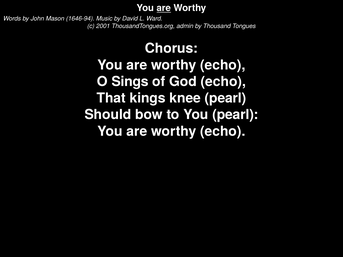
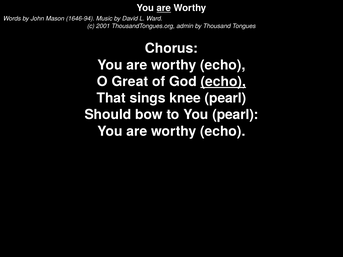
Sings: Sings -> Great (130, 82)
echo underline: none -> present (223, 82)
kings: kings -> sings (148, 98)
